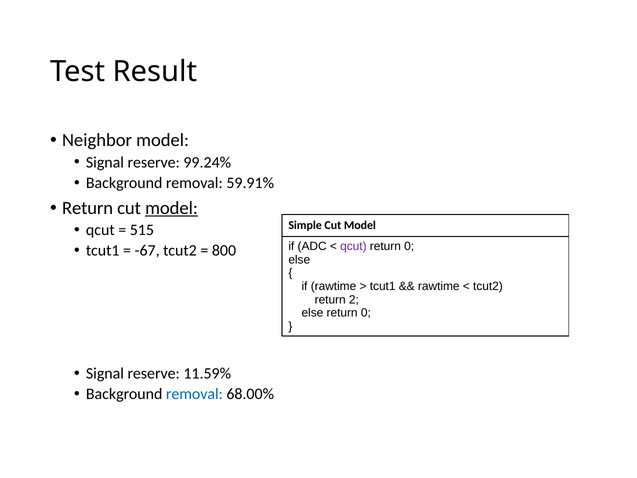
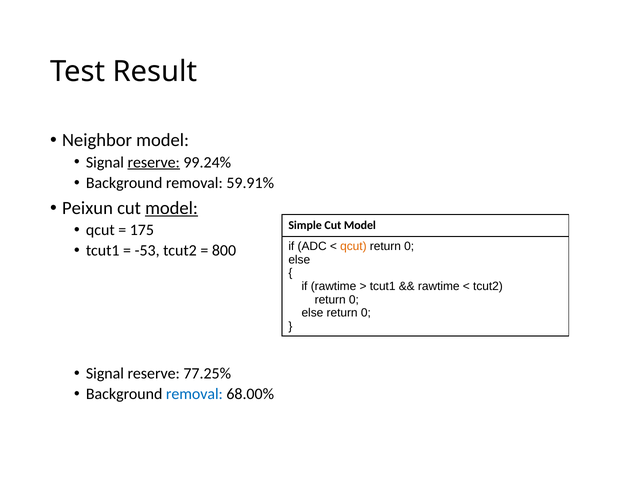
reserve underline: none -> present (154, 162)
Return: Return -> Peixun (87, 208)
515: 515 -> 175 (142, 230)
qcut colour: purple -> orange (353, 246)
-67: -67 -> -53 (147, 250)
2: 2 -> 0 (354, 299)
11.59%: 11.59% -> 77.25% (207, 373)
